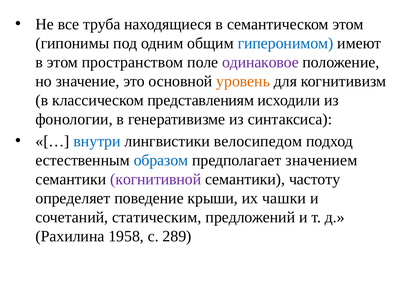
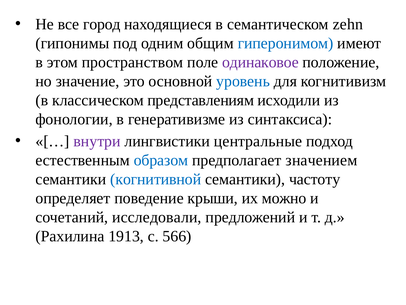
труба: труба -> город (102, 24)
семантическом этом: этом -> zehn (348, 24)
уровень colour: orange -> blue (243, 81)
внутри colour: blue -> purple (97, 141)
велосипедом: велосипедом -> центральные (258, 141)
когнитивной colour: purple -> blue (156, 179)
чашки: чашки -> можно (284, 198)
статическим: статическим -> исследовали (157, 217)
1958: 1958 -> 1913 (126, 236)
289: 289 -> 566 (177, 236)
